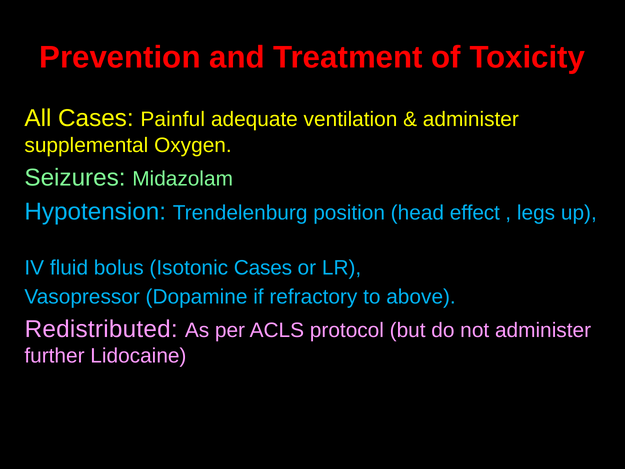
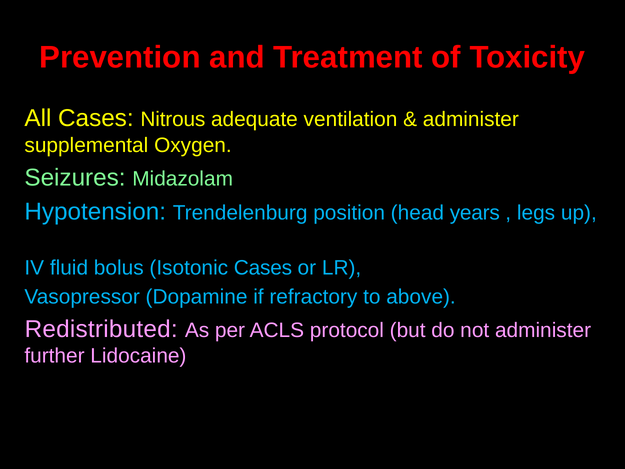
Painful: Painful -> Nitrous (173, 120)
effect: effect -> years (475, 213)
